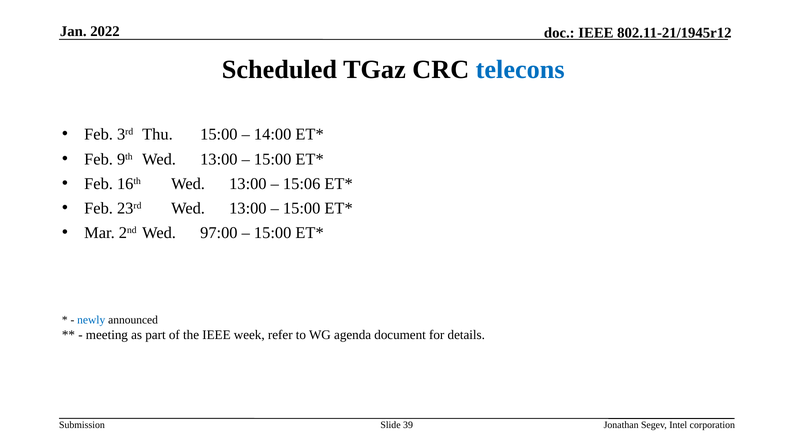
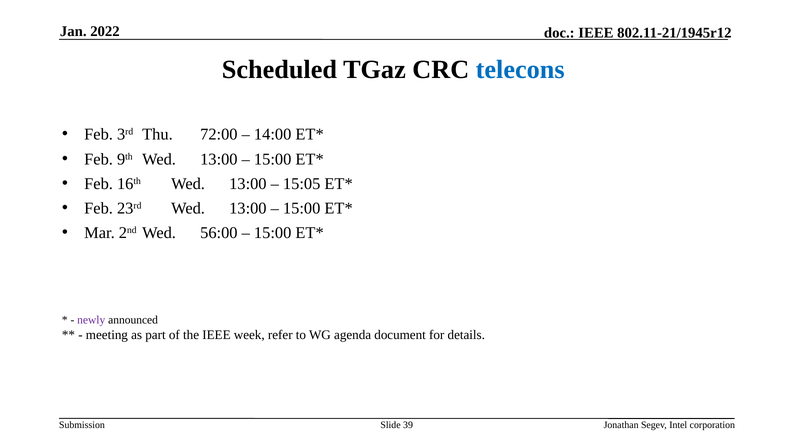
Thu 15:00: 15:00 -> 72:00 (219, 134)
15:06: 15:06 -> 15:05 (302, 184)
97:00: 97:00 -> 56:00 (219, 233)
newly colour: blue -> purple (91, 320)
